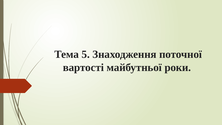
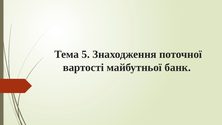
роки: роки -> банк (178, 67)
